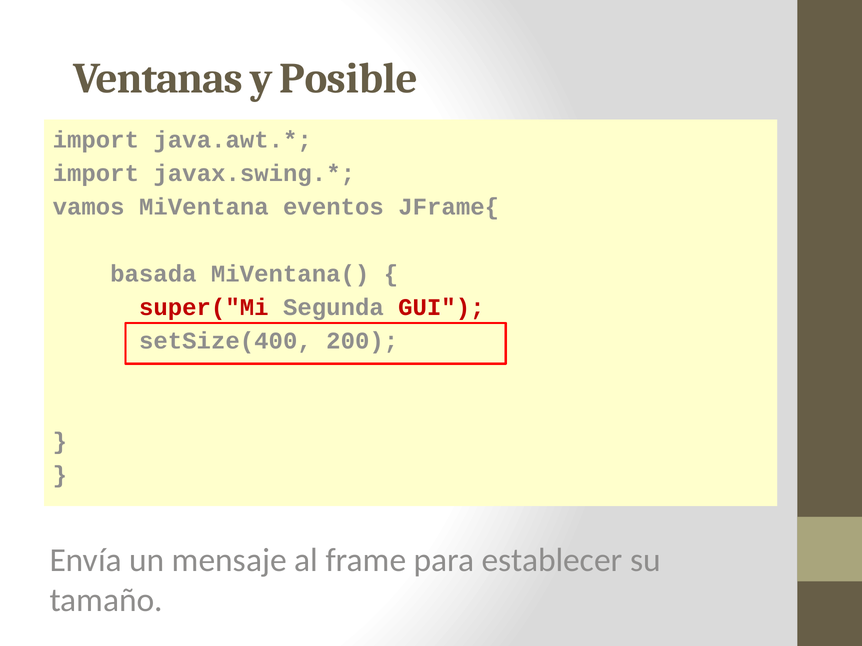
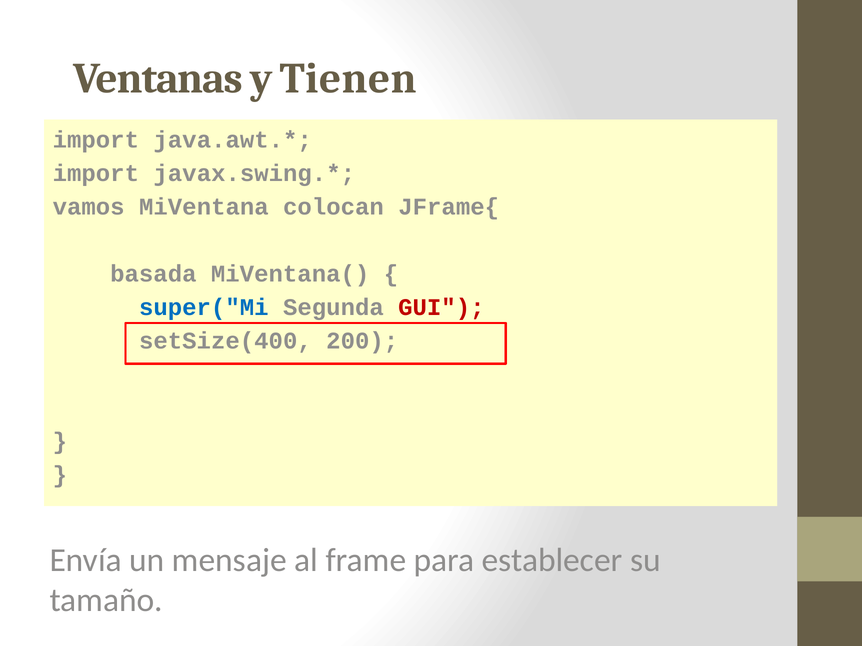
Posible: Posible -> Tienen (348, 79)
eventos: eventos -> colocan (333, 207)
super("Mi colour: red -> blue (204, 308)
